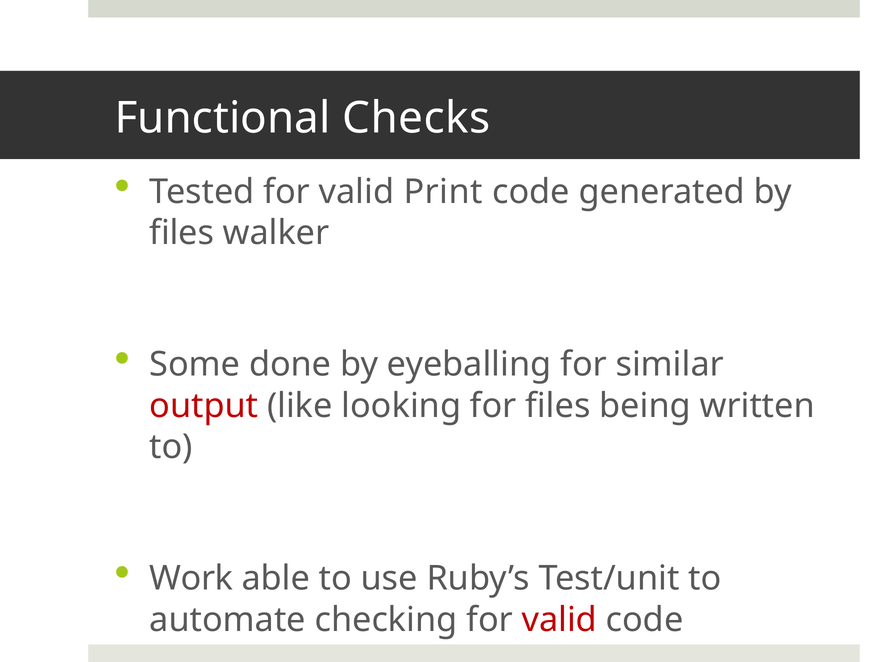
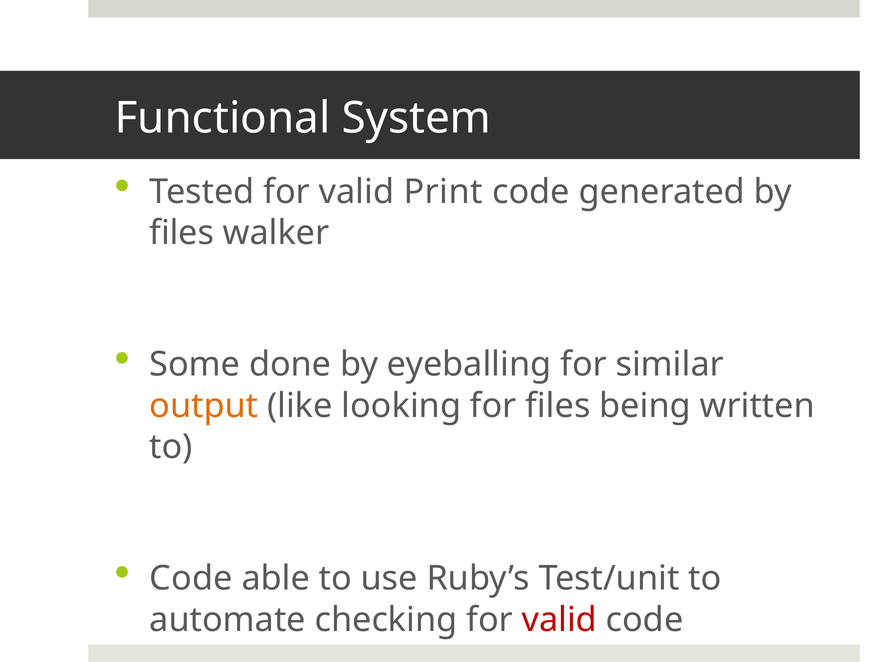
Checks: Checks -> System (417, 118)
output colour: red -> orange (204, 405)
Work: Work -> Code (191, 578)
